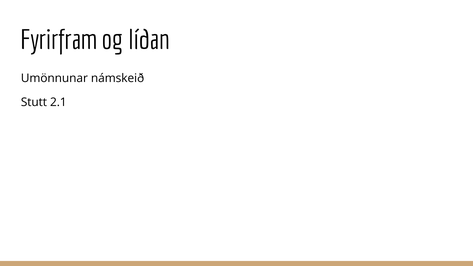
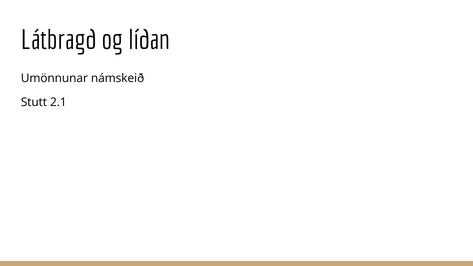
Fyrirfram: Fyrirfram -> Látbragð (59, 40)
